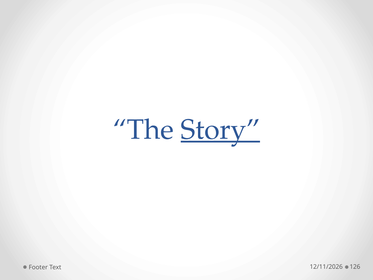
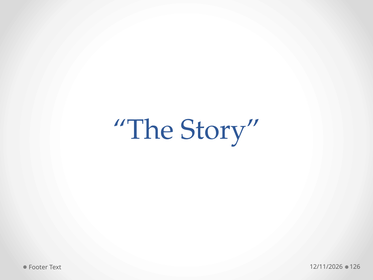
Story underline: present -> none (220, 129)
